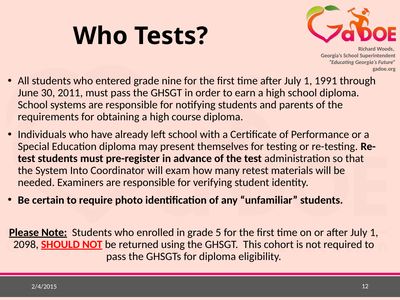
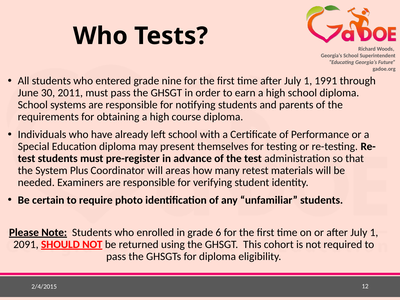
Into: Into -> Plus (79, 171)
exam: exam -> areas (178, 171)
5: 5 -> 6 (218, 232)
2098: 2098 -> 2091 (26, 244)
